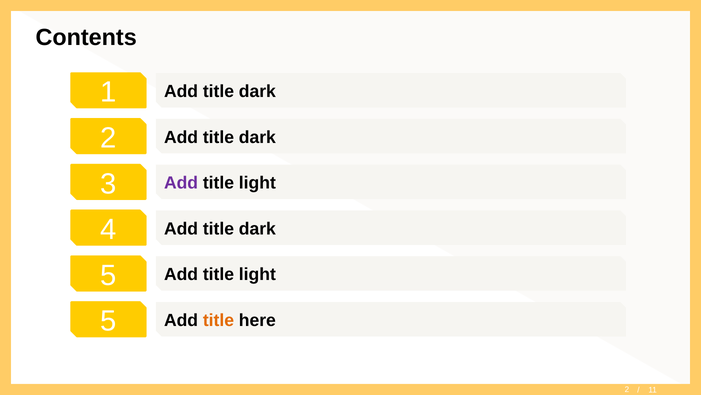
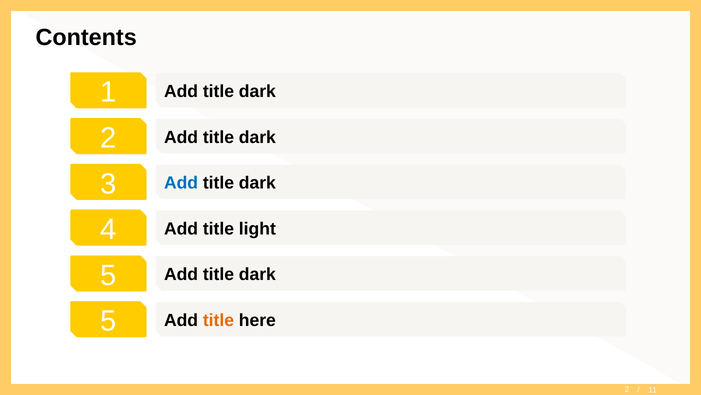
Add colour: purple -> blue (181, 183)
light: light -> dark (257, 183)
4 Add title dark: dark -> light (257, 228)
5 Add title light: light -> dark (257, 274)
